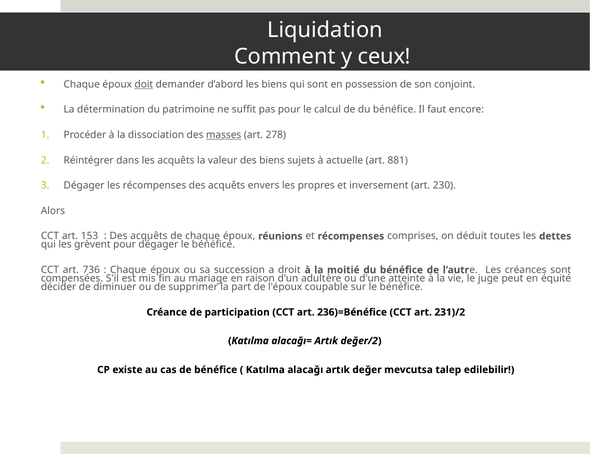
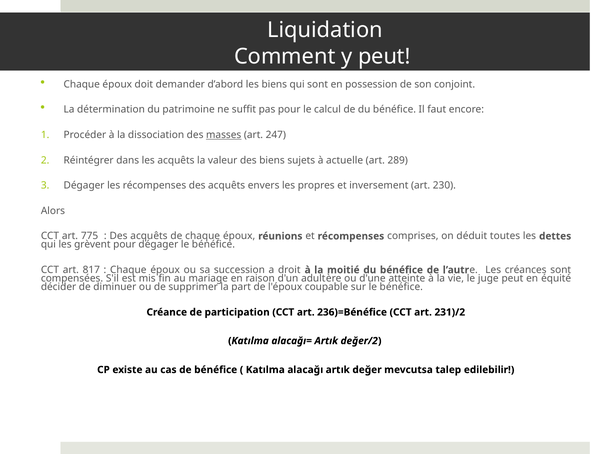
y ceux: ceux -> peut (384, 56)
doit underline: present -> none (144, 84)
278: 278 -> 247 (276, 135)
881: 881 -> 289 (398, 160)
153: 153 -> 775 (90, 236)
736: 736 -> 817 (91, 270)
